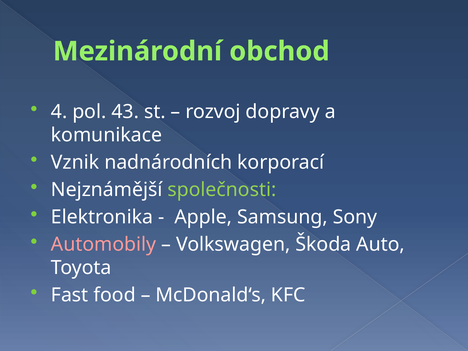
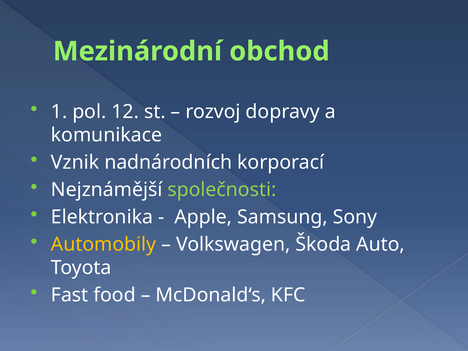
4: 4 -> 1 (59, 112)
43: 43 -> 12 (125, 112)
Automobily colour: pink -> yellow (104, 244)
